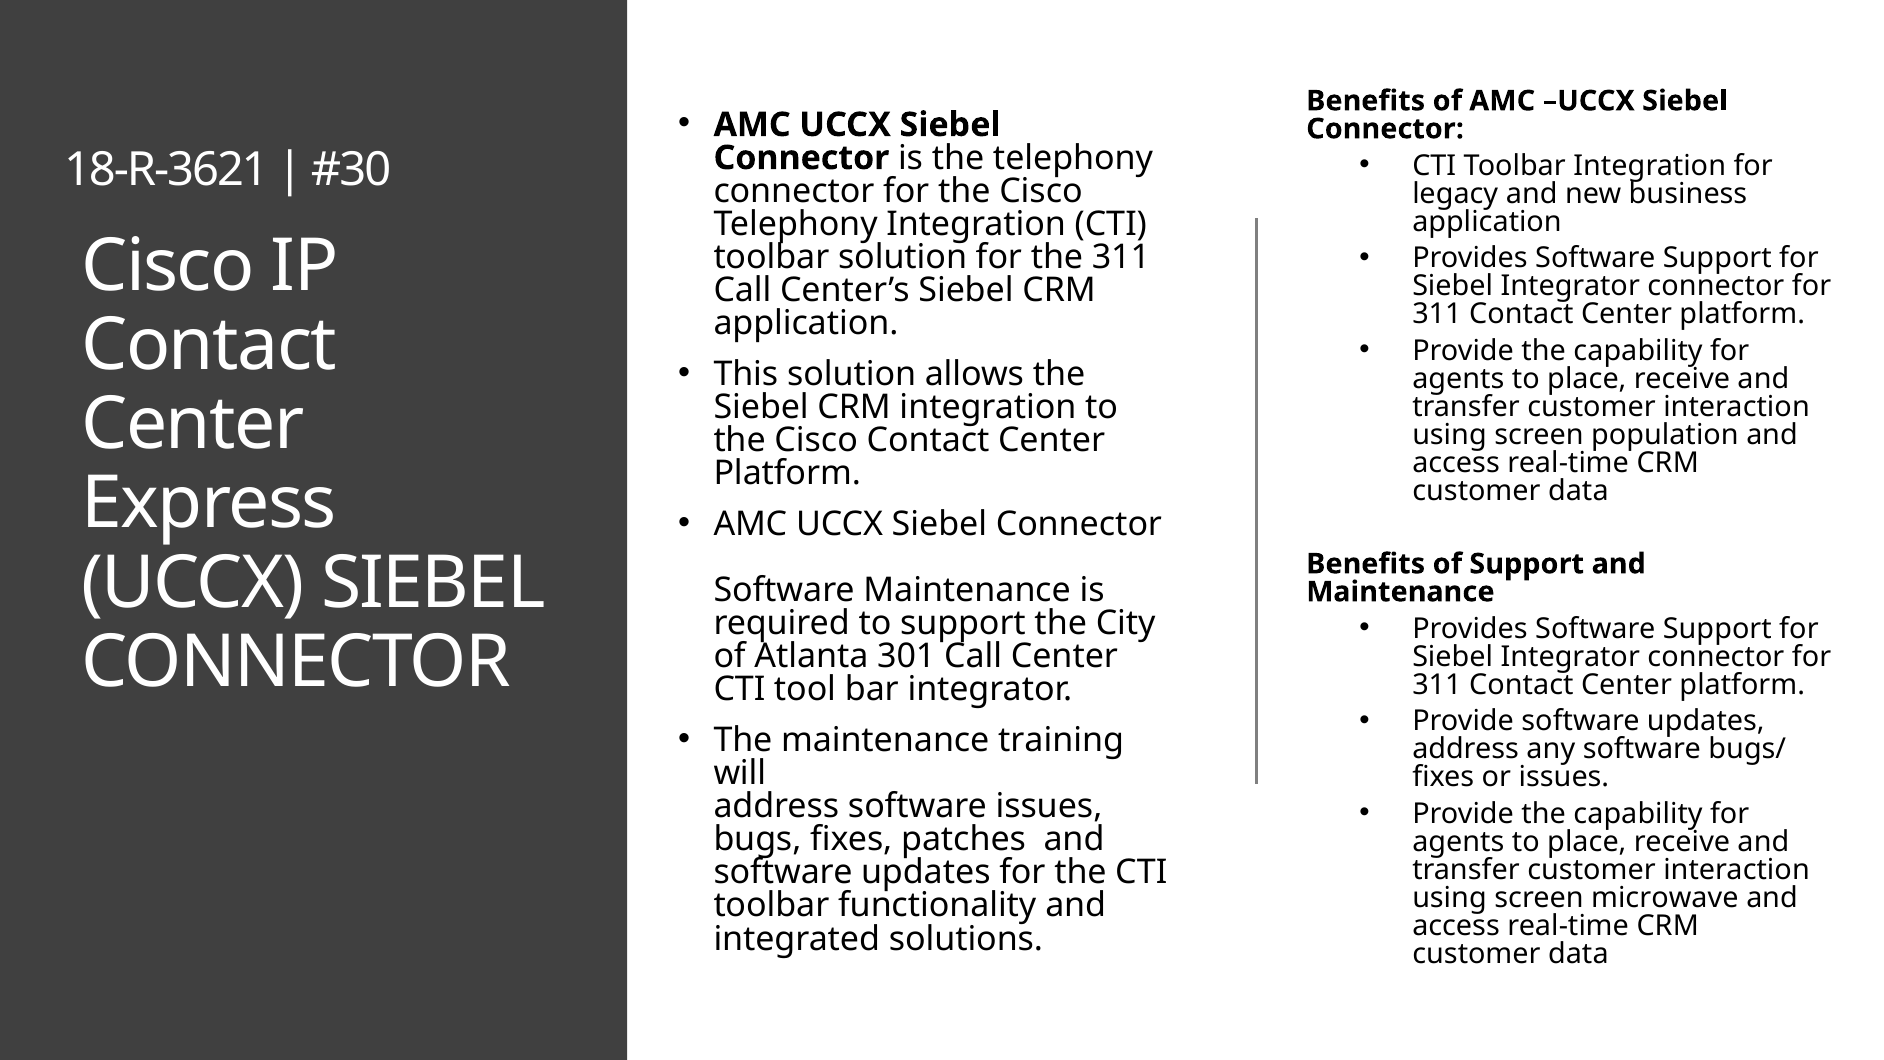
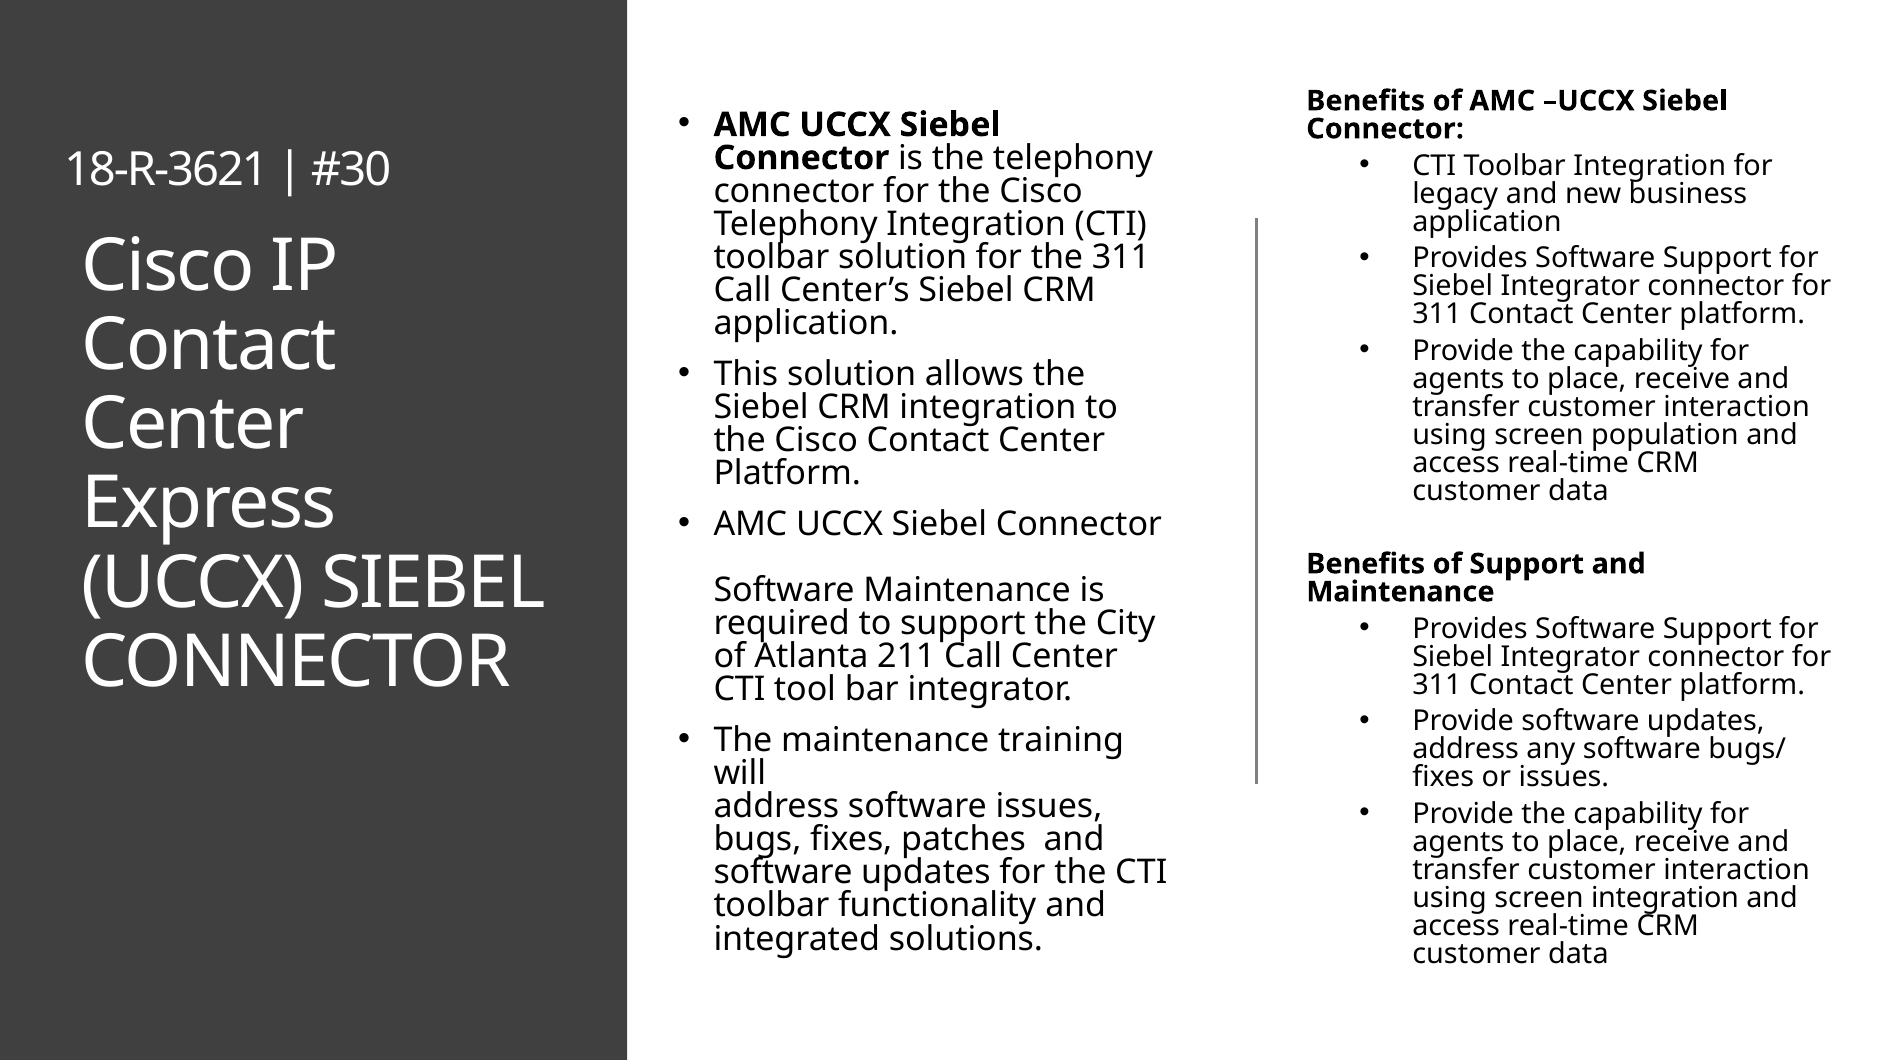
301: 301 -> 211 (906, 656)
screen microwave: microwave -> integration (1665, 898)
